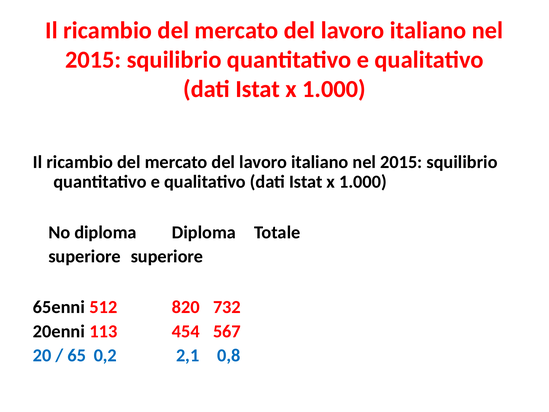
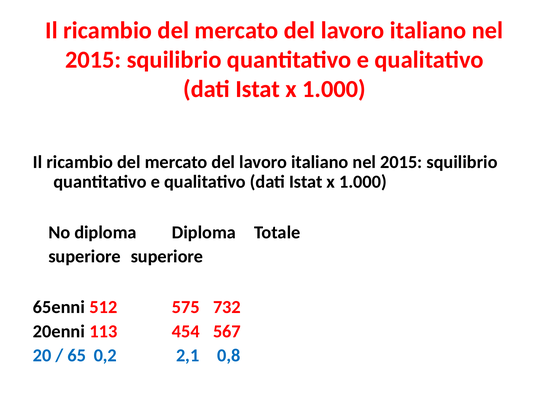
820: 820 -> 575 (186, 307)
